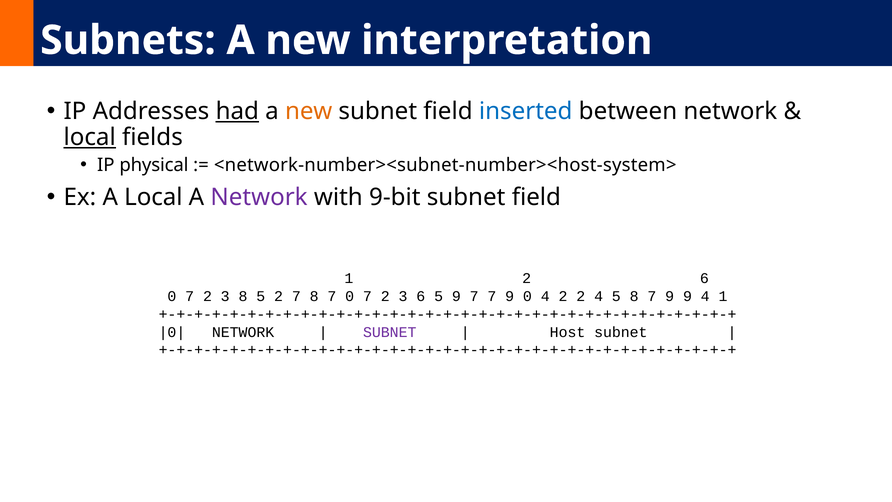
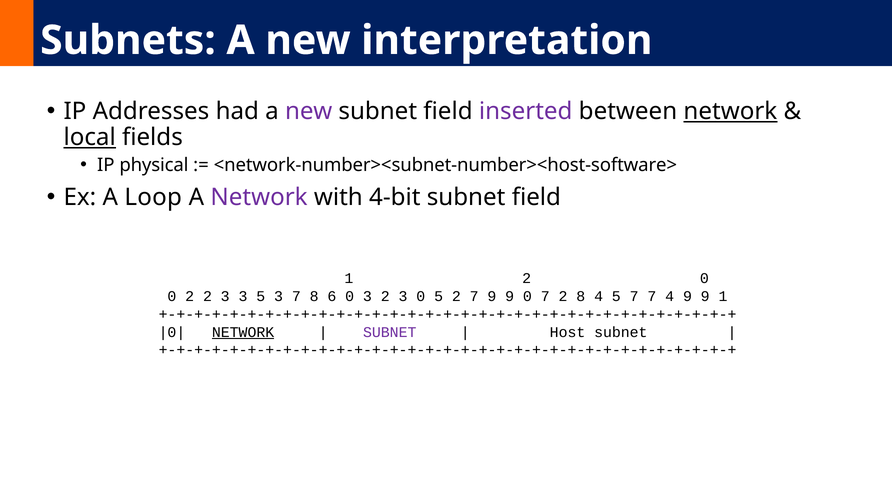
had underline: present -> none (237, 111)
new colour: orange -> purple (309, 111)
inserted colour: blue -> purple (526, 111)
network underline: none -> present (730, 111)
<network-number><subnet-number><host-system>: <network-number><subnet-number><host-system> -> <network-number><subnet-number><host-software> (445, 165)
A Local: Local -> Loop (153, 197)
9-bit: 9-bit -> 4-bit (395, 197)
2 6: 6 -> 0 (704, 278)
7: 7 -> 2 (190, 296)
3 8: 8 -> 3 (243, 296)
5 2: 2 -> 3 (279, 296)
7 8 7: 7 -> 6 (332, 296)
7: 7 -> 3 (367, 296)
3 6: 6 -> 0 (421, 296)
5 9: 9 -> 2 (456, 296)
7 7: 7 -> 9 (492, 296)
0 4: 4 -> 7 (545, 296)
2 2: 2 -> 8 (581, 296)
5 8: 8 -> 7 (634, 296)
9: 9 -> 4 (670, 296)
4: 4 -> 9 (705, 296)
NETWORK underline: none -> present (243, 332)
